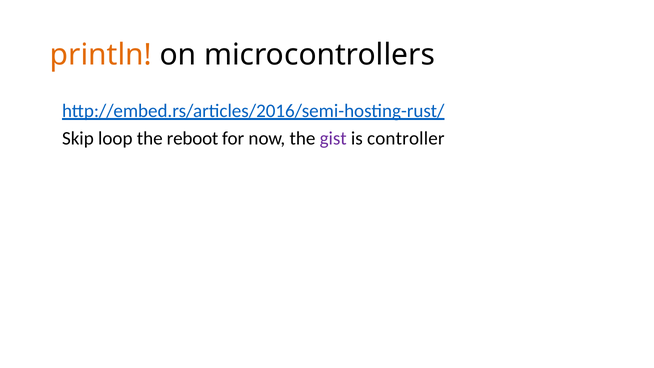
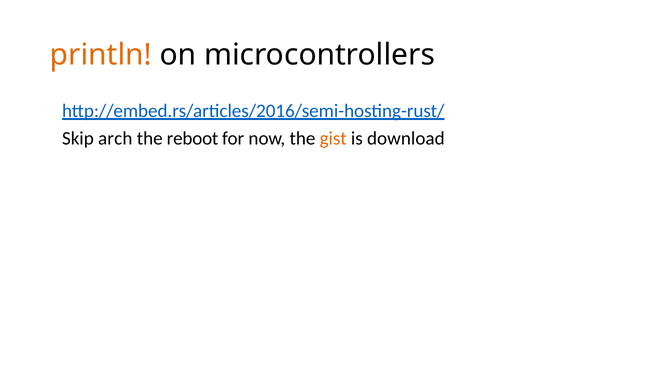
loop: loop -> arch (115, 138)
gist colour: purple -> orange (333, 138)
controller: controller -> download (406, 138)
